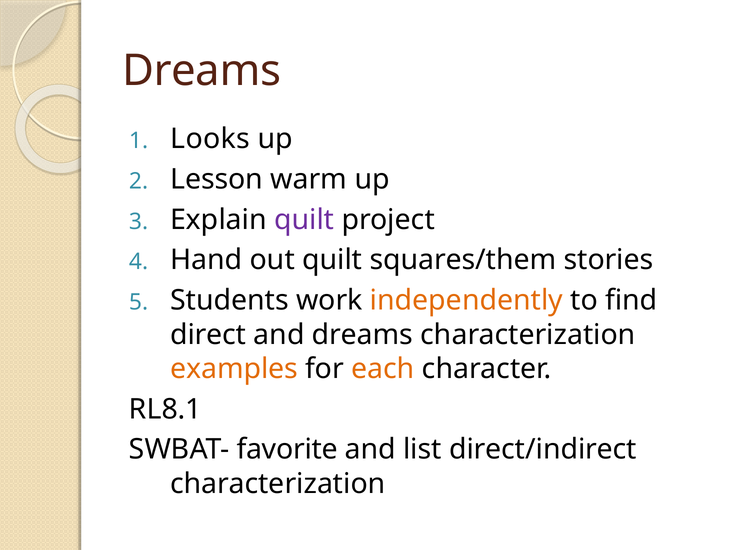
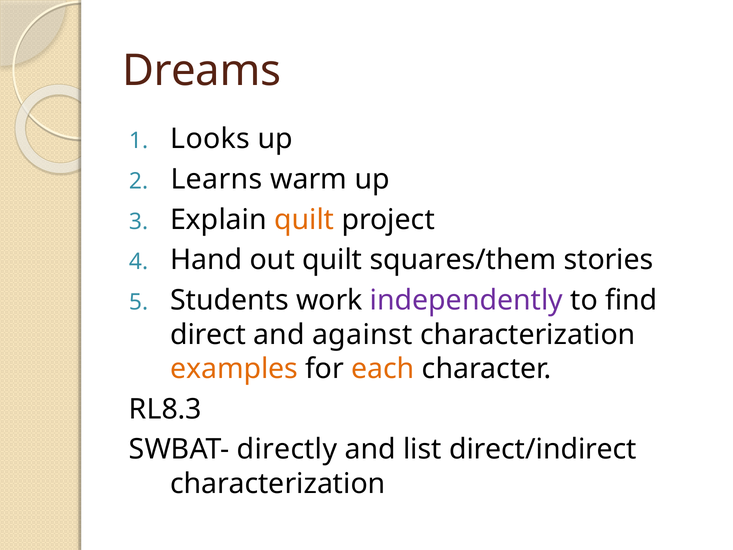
Lesson: Lesson -> Learns (216, 179)
quilt colour: purple -> orange (304, 220)
independently colour: orange -> purple (466, 300)
and dreams: dreams -> against (362, 334)
RL8.1: RL8.1 -> RL8.3 (165, 409)
favorite: favorite -> directly (287, 449)
